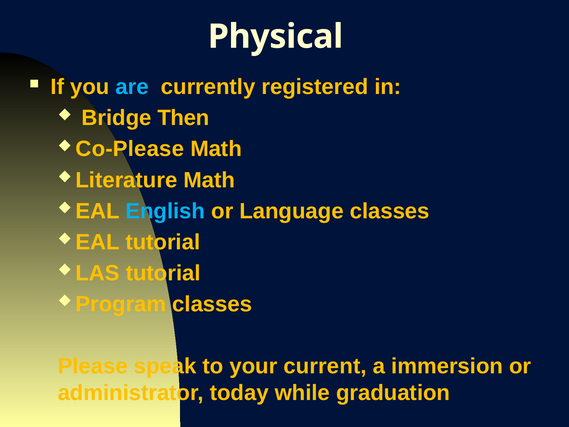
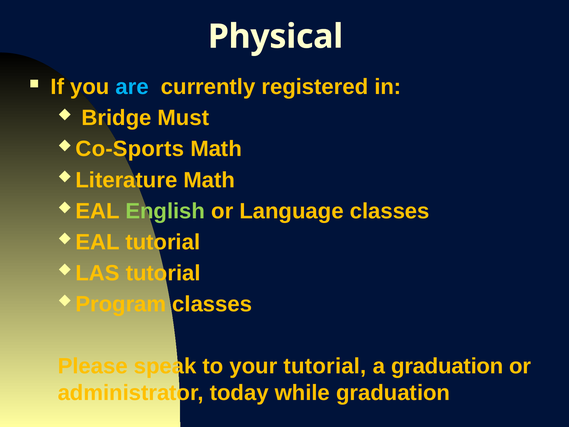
Then: Then -> Must (183, 118)
Co-Please: Co-Please -> Co-Sports (130, 149)
English colour: light blue -> light green (165, 211)
your current: current -> tutorial (325, 366)
a immersion: immersion -> graduation (447, 366)
